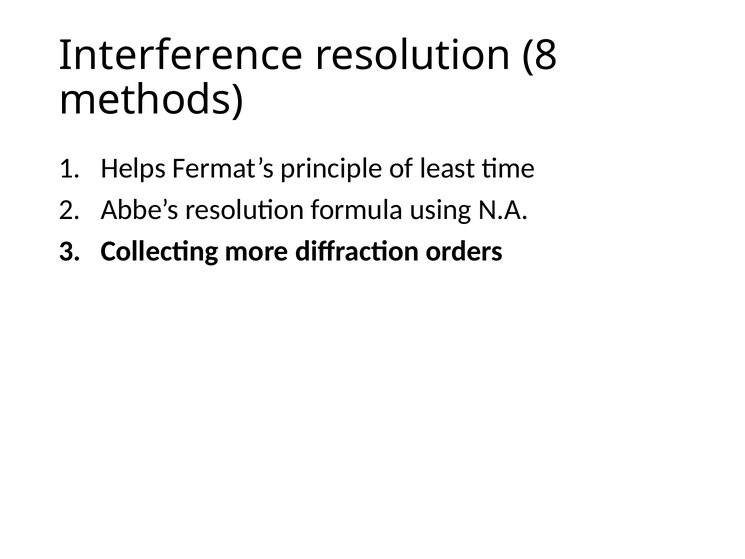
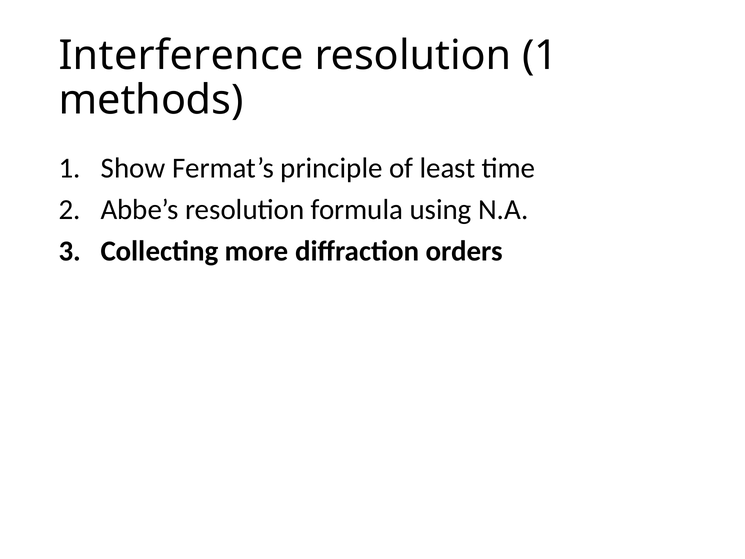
resolution 8: 8 -> 1 (540, 56)
Helps: Helps -> Show (133, 168)
